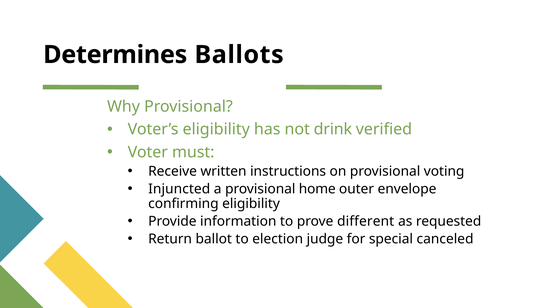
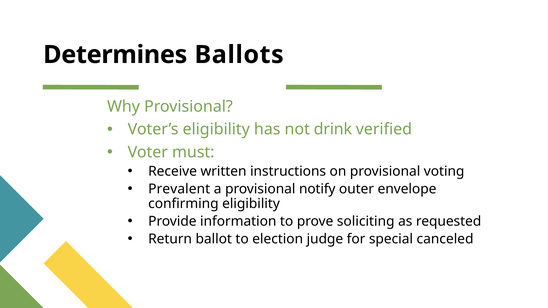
Injuncted: Injuncted -> Prevalent (179, 189)
home: home -> notify (317, 189)
different: different -> soliciting (366, 221)
